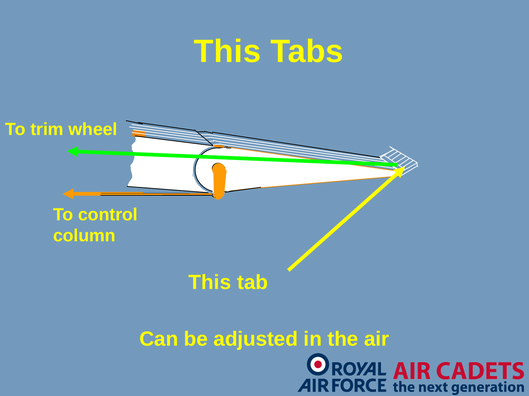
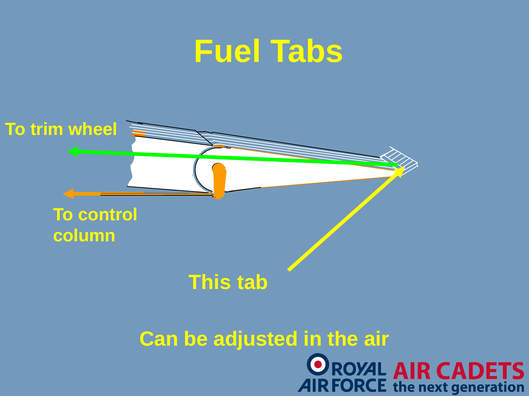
This: This -> Fuel (227, 52)
